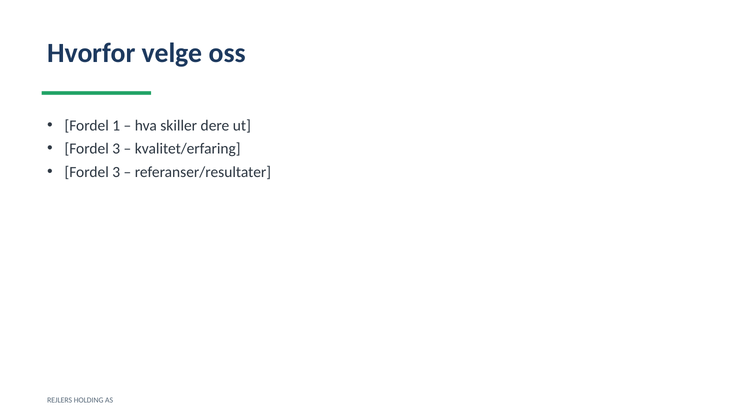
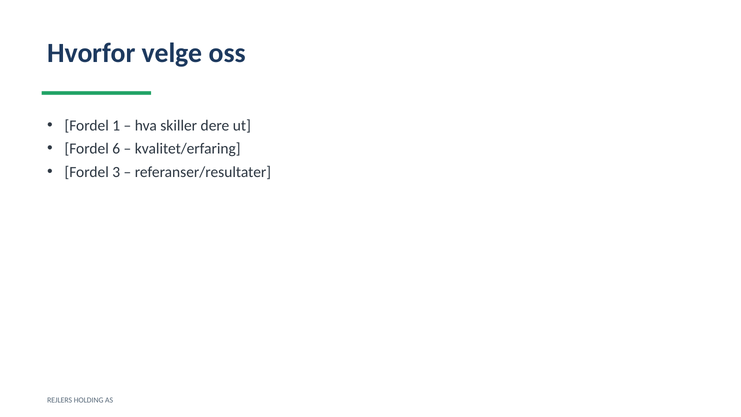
3: 3 -> 6 (116, 149)
